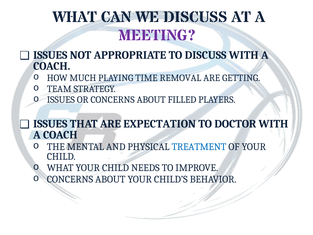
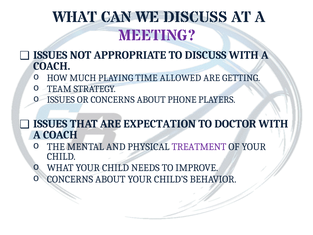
REMOVAL: REMOVAL -> ALLOWED (180, 78)
FILLED: FILLED -> PHONE (182, 100)
TREATMENT colour: blue -> purple (199, 147)
